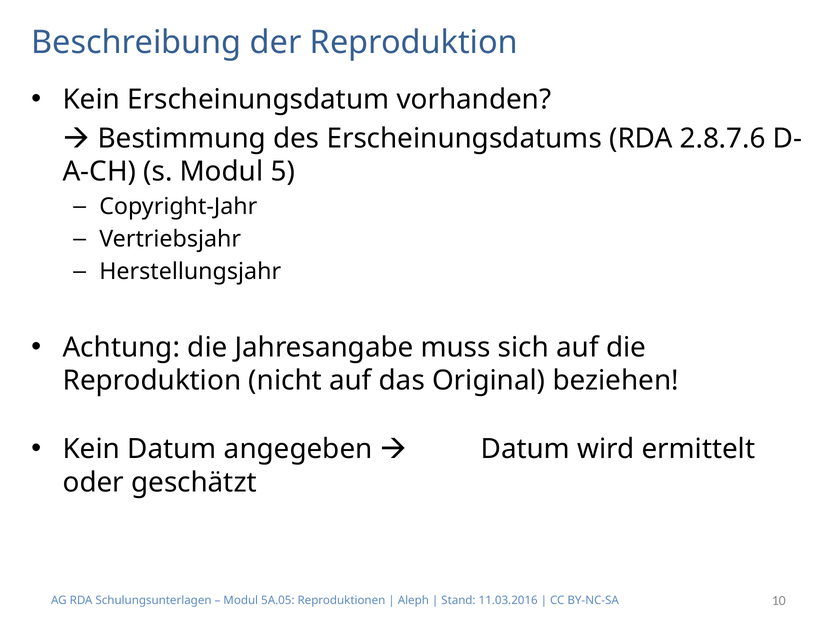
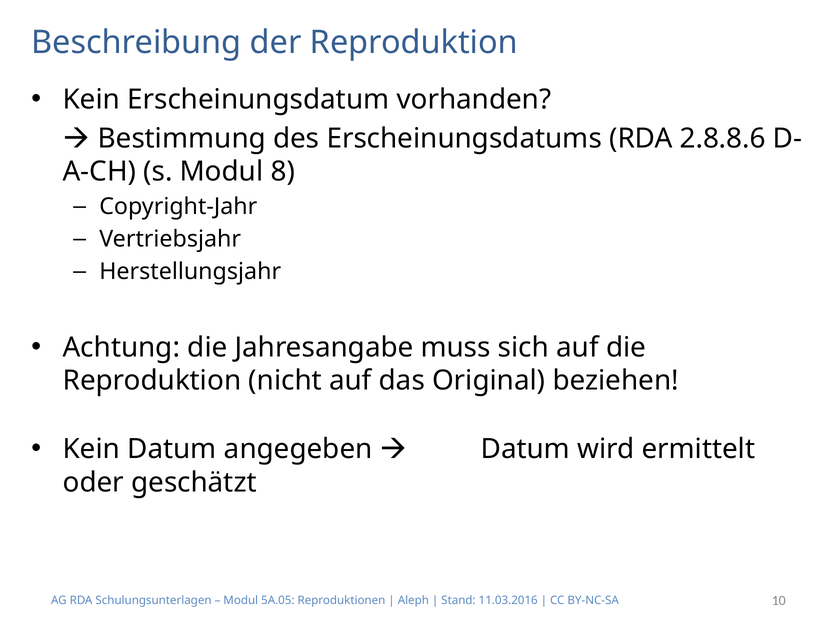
2.8.7.6: 2.8.7.6 -> 2.8.8.6 (723, 138)
5: 5 -> 8 (283, 172)
